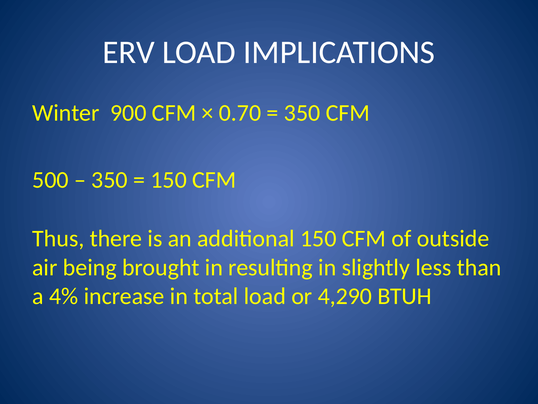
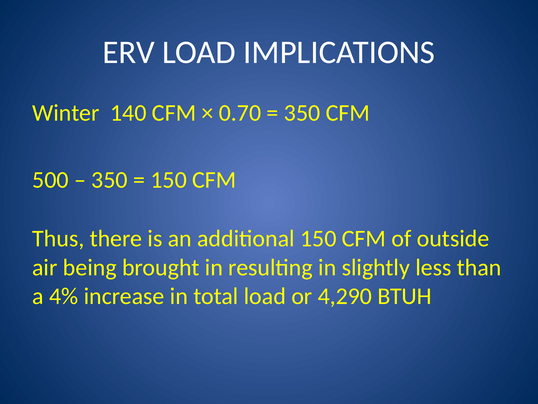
900: 900 -> 140 (128, 113)
